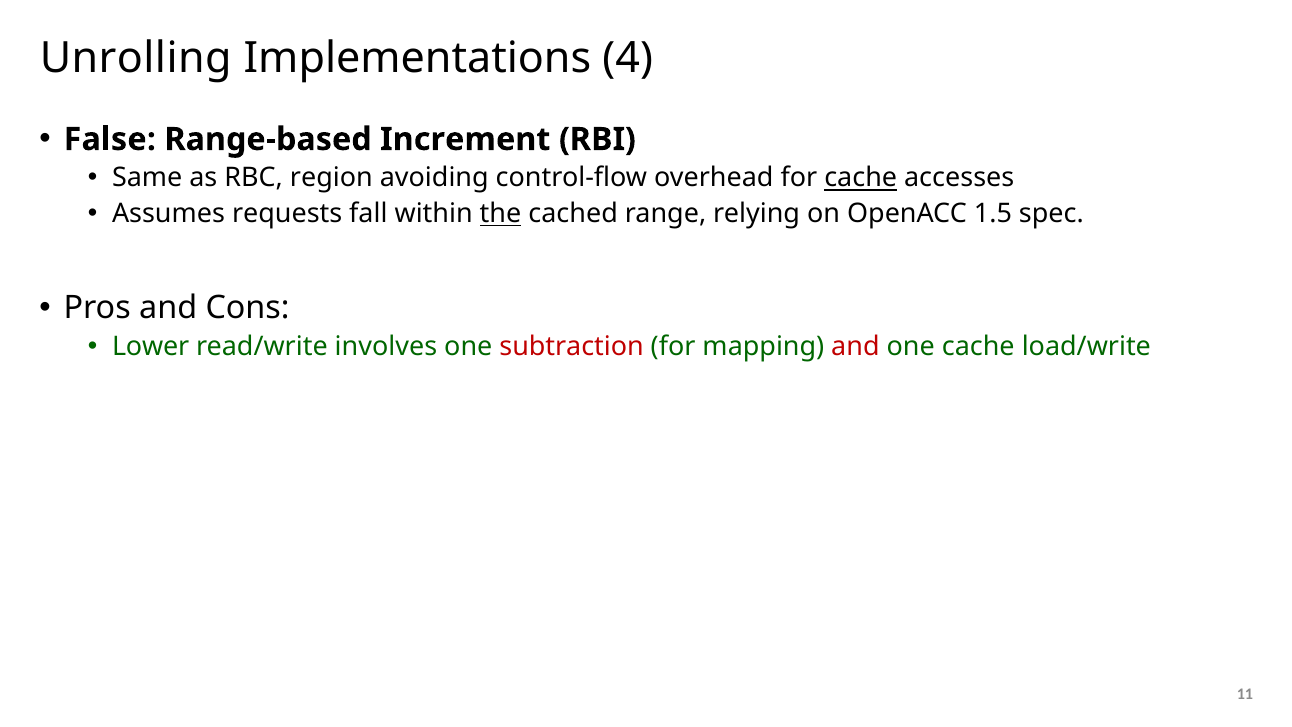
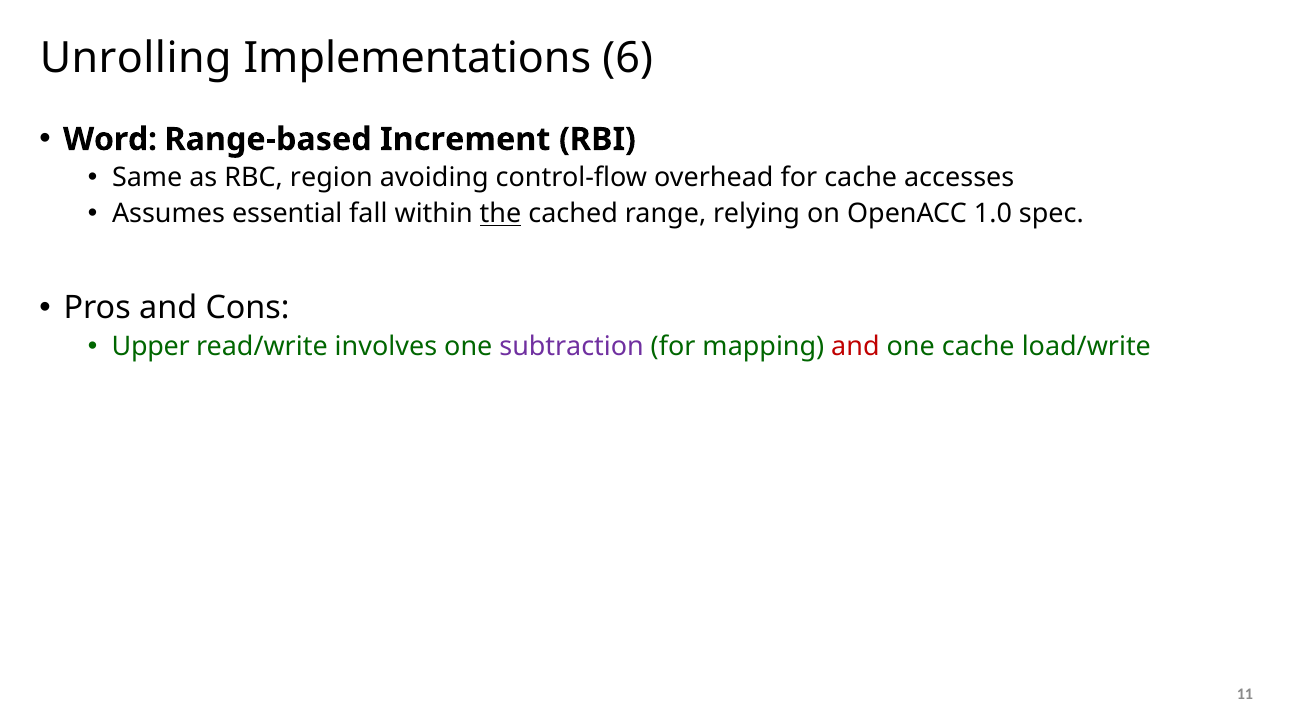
4: 4 -> 6 (628, 58)
False: False -> Word (110, 139)
cache underline: present -> none (861, 178)
requests: requests -> essential (287, 214)
1.5: 1.5 -> 1.0 (993, 214)
Lower: Lower -> Upper (151, 346)
subtraction colour: red -> purple (572, 346)
